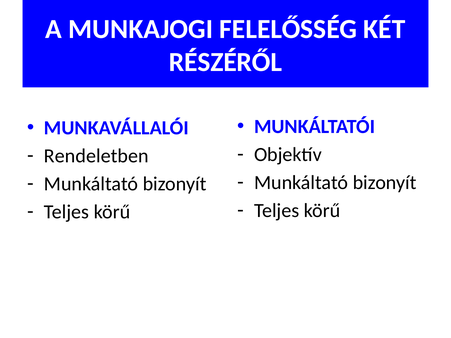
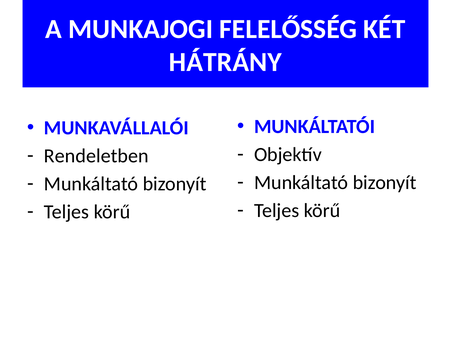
RÉSZÉRŐL: RÉSZÉRŐL -> HÁTRÁNY (225, 62)
